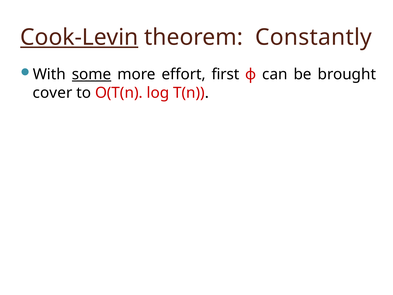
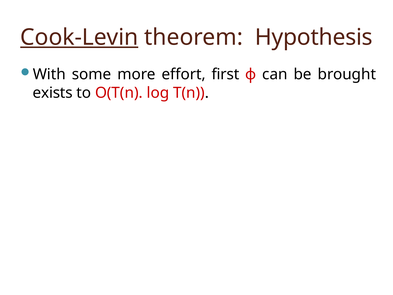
Constantly: Constantly -> Hypothesis (314, 37)
some underline: present -> none (92, 74)
cover: cover -> exists (53, 93)
